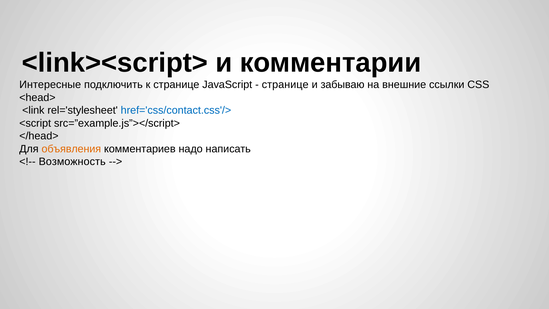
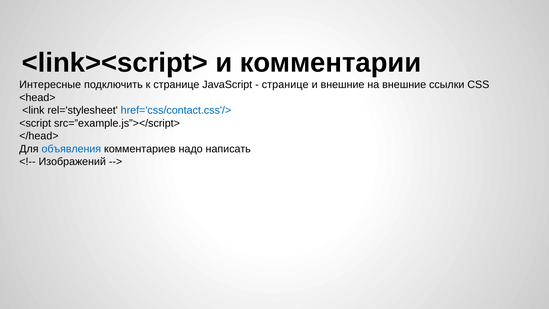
и забываю: забываю -> внешние (343, 85)
объявления colour: orange -> blue (71, 149)
Возможность: Возможность -> Изображений (72, 162)
